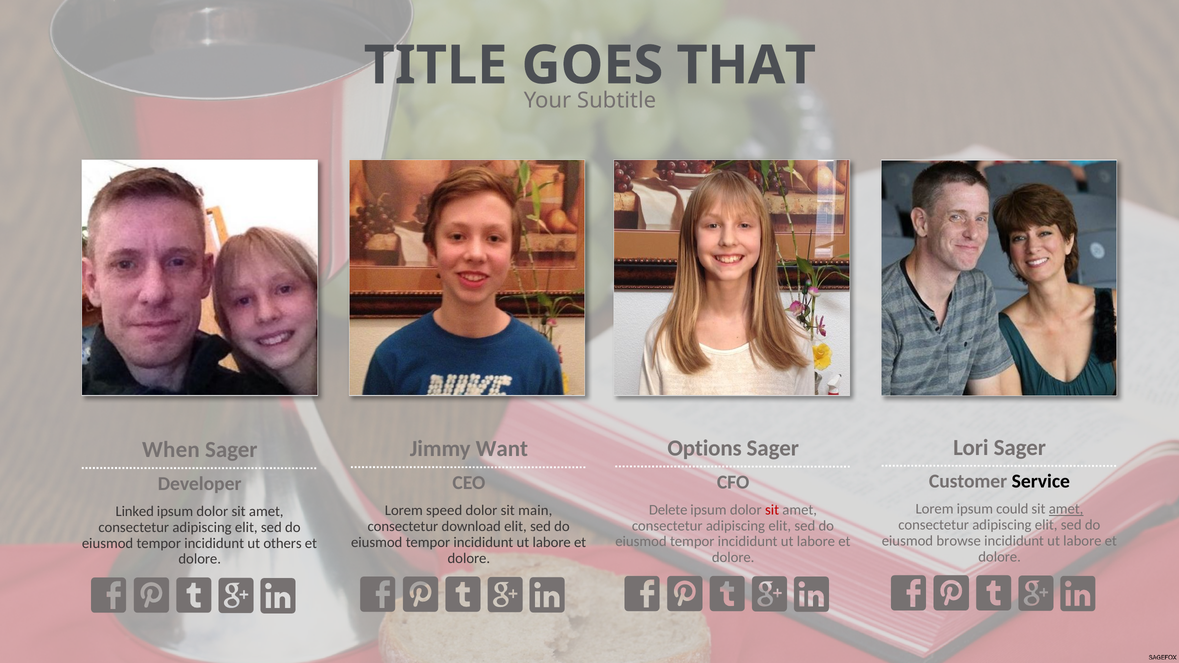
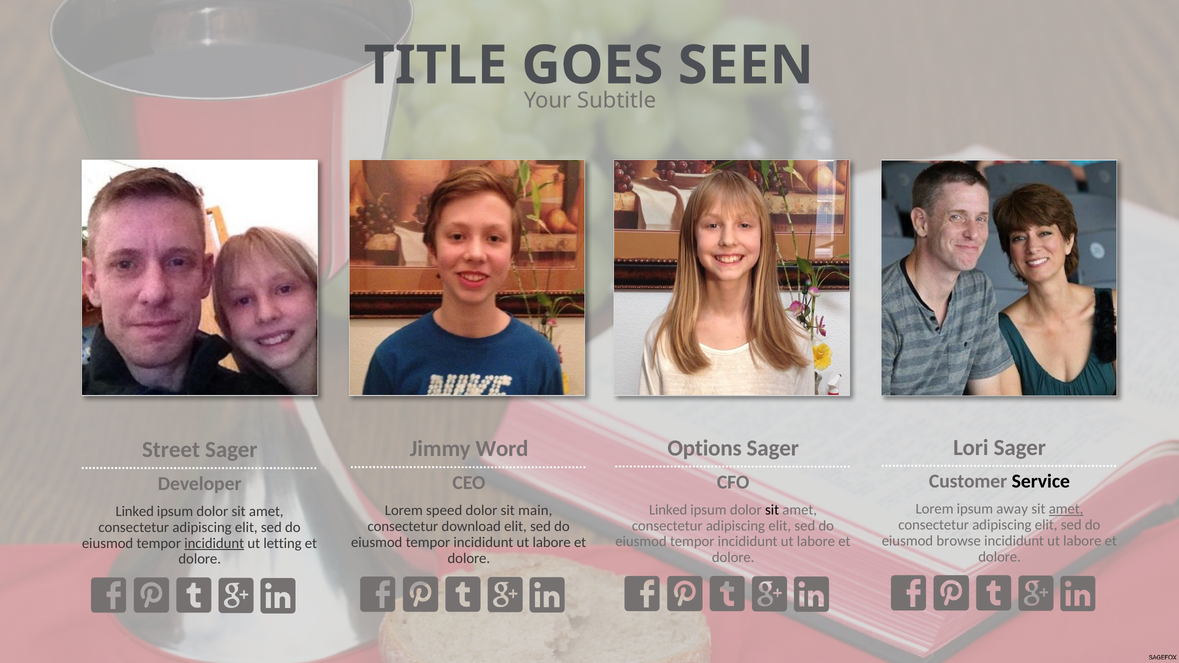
THAT: THAT -> SEEN (746, 65)
Want: Want -> Word (502, 449)
When: When -> Street (171, 450)
could: could -> away (1012, 509)
Delete: Delete -> Linked (668, 510)
sit colour: red -> black (772, 510)
incididunt underline: none -> present (214, 543)
others: others -> letting (283, 543)
